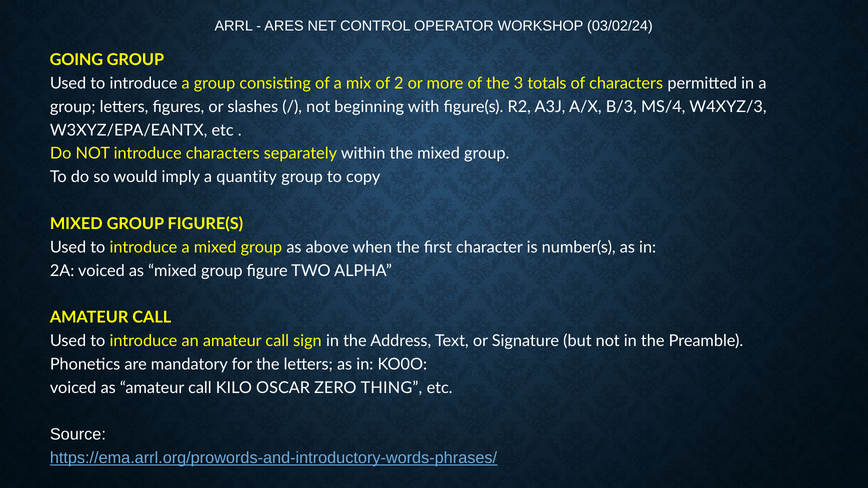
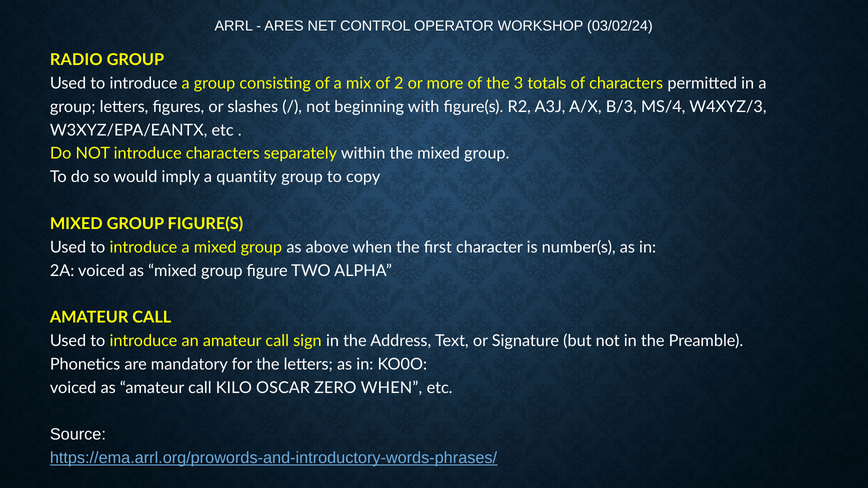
GOING: GOING -> RADIO (76, 60)
ZERO THING: THING -> WHEN (391, 388)
